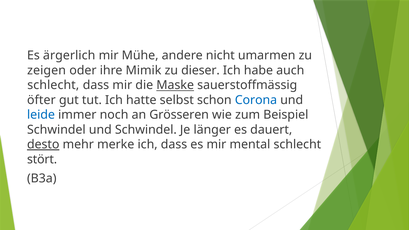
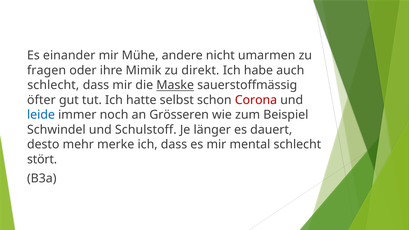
ärgerlich: ärgerlich -> einander (69, 56)
zeigen: zeigen -> fragen (47, 70)
dieser: dieser -> direkt (200, 70)
Corona colour: blue -> red (256, 100)
und Schwindel: Schwindel -> Schulstoff (146, 130)
desto underline: present -> none (43, 145)
